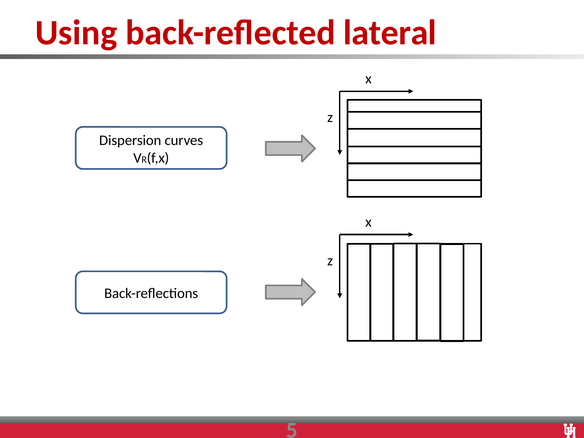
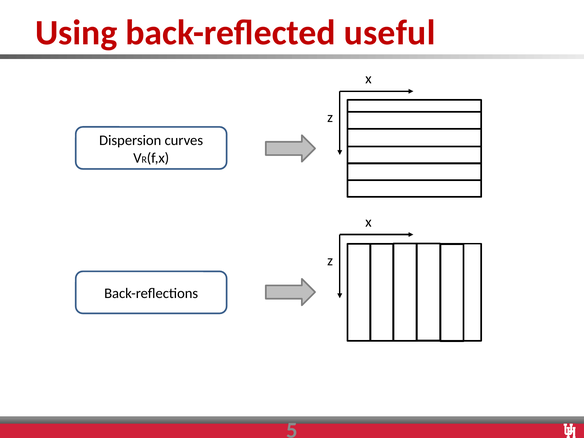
lateral: lateral -> useful (390, 33)
